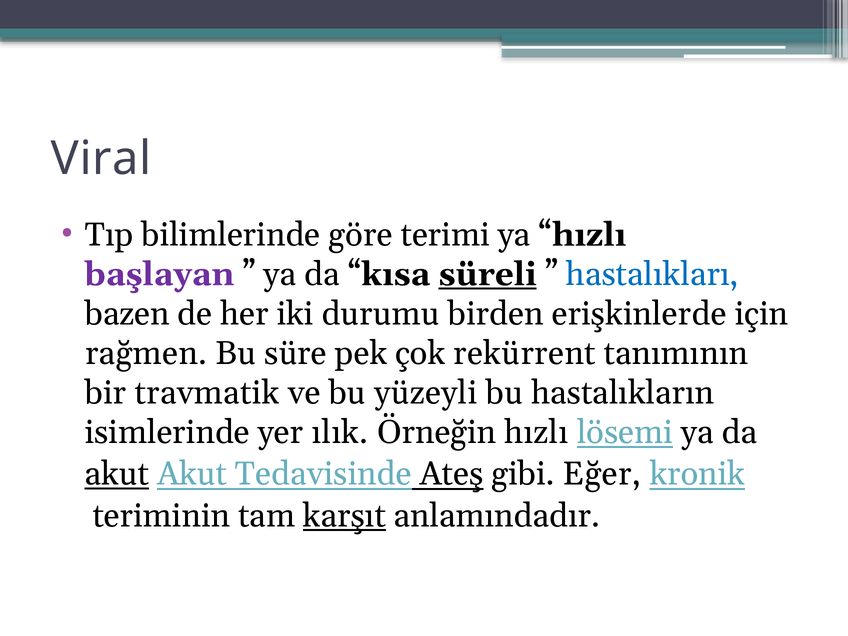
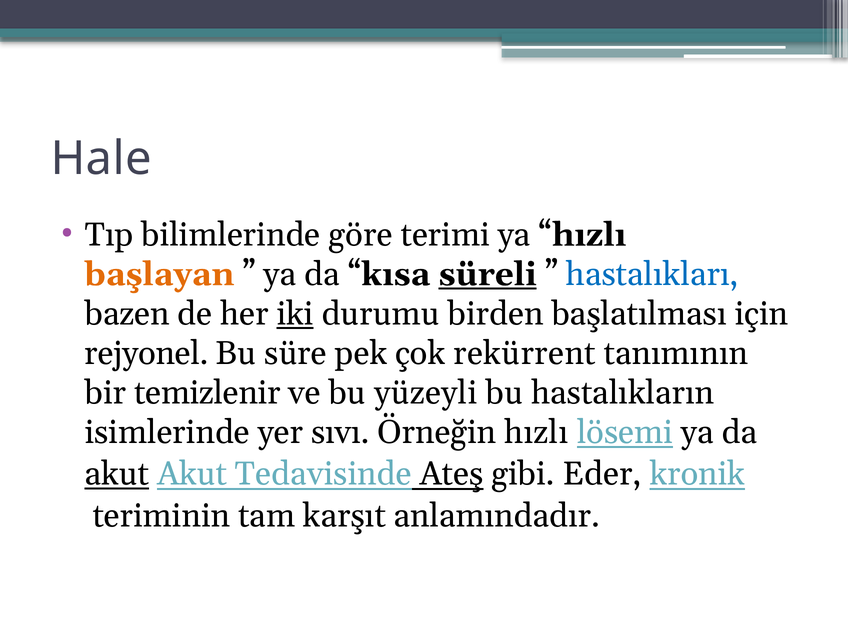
Viral: Viral -> Hale (101, 159)
başlayan colour: purple -> orange (159, 274)
iki underline: none -> present (295, 314)
erişkinlerde: erişkinlerde -> başlatılması (639, 314)
rağmen: rağmen -> rejyonel (146, 353)
travmatik: travmatik -> temizlenir (207, 393)
ılık: ılık -> sıvı (340, 432)
Eğer: Eğer -> Eder (602, 474)
karşıt underline: present -> none (344, 516)
